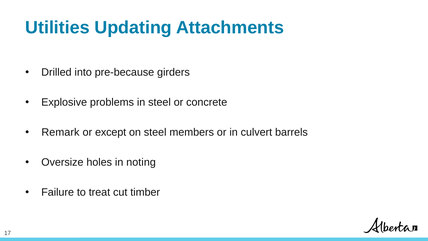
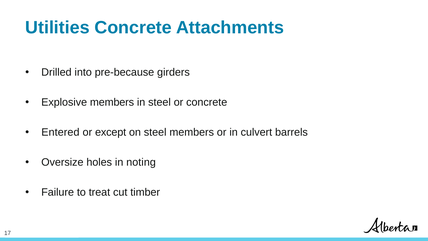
Utilities Updating: Updating -> Concrete (133, 28)
Explosive problems: problems -> members (112, 102)
Remark: Remark -> Entered (60, 132)
